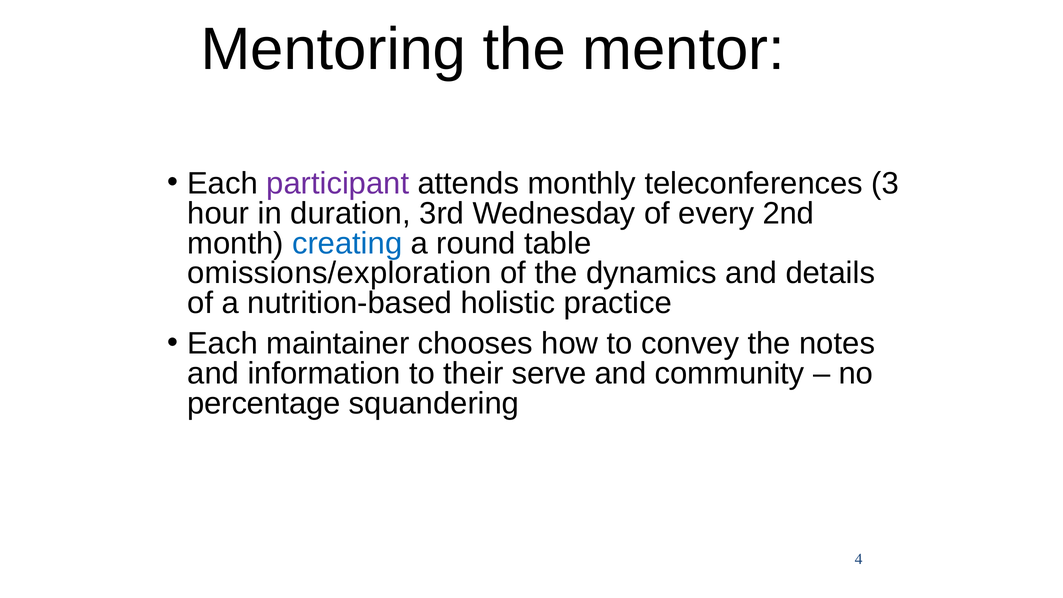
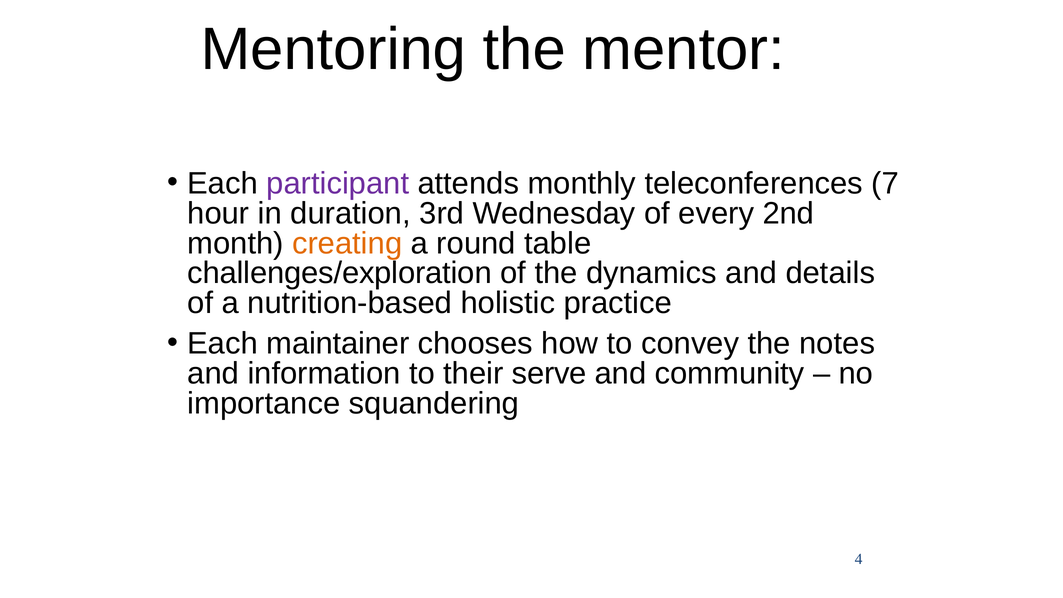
3: 3 -> 7 (885, 184)
creating colour: blue -> orange (347, 243)
omissions/exploration: omissions/exploration -> challenges/exploration (340, 273)
percentage: percentage -> importance (264, 403)
